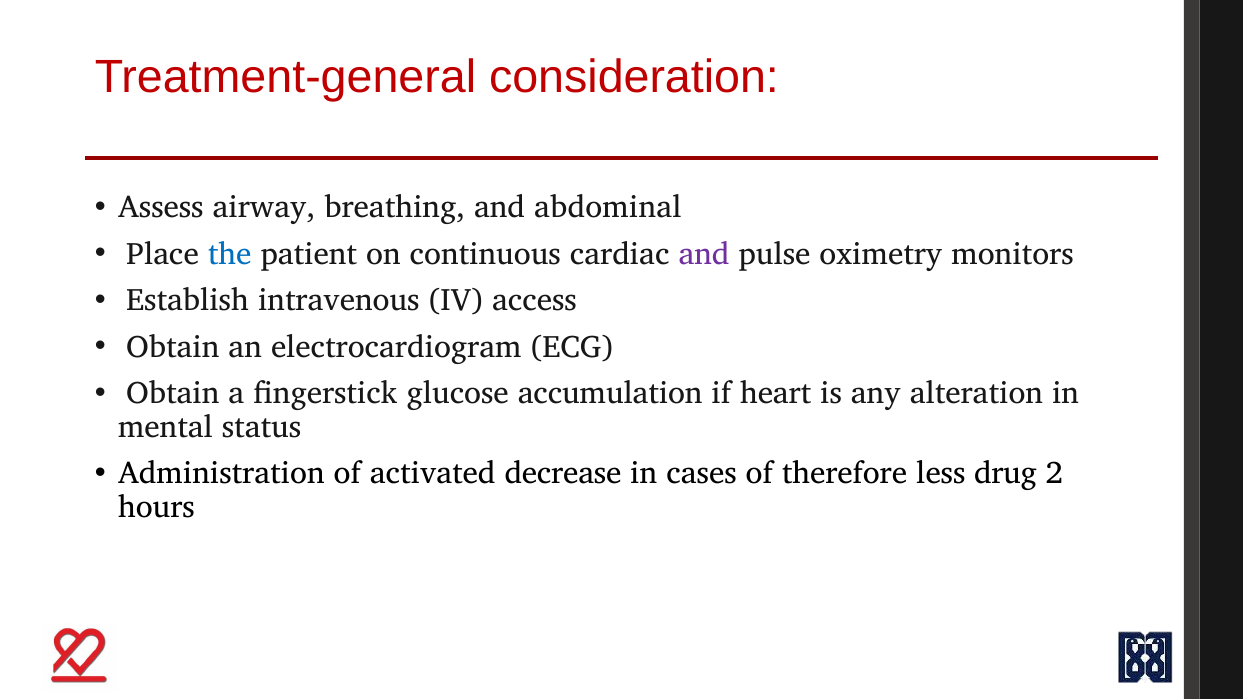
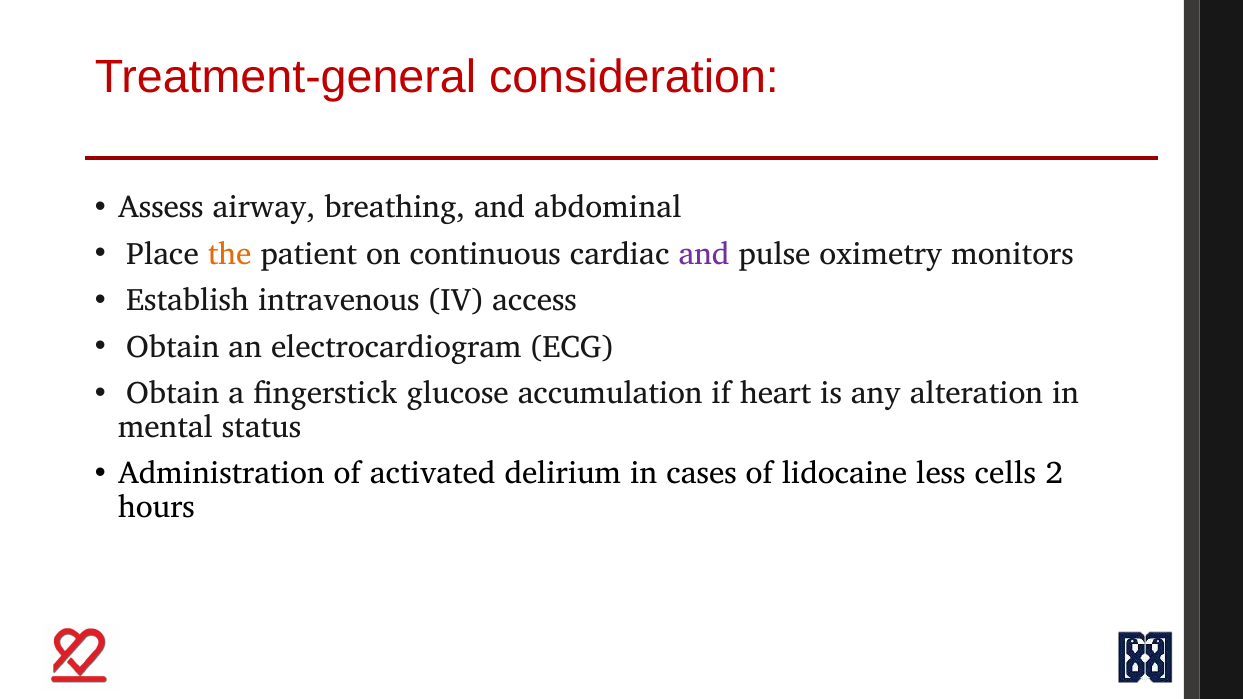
the colour: blue -> orange (230, 254)
decrease: decrease -> delirium (563, 473)
therefore: therefore -> lidocaine (844, 473)
drug: drug -> cells (1005, 473)
